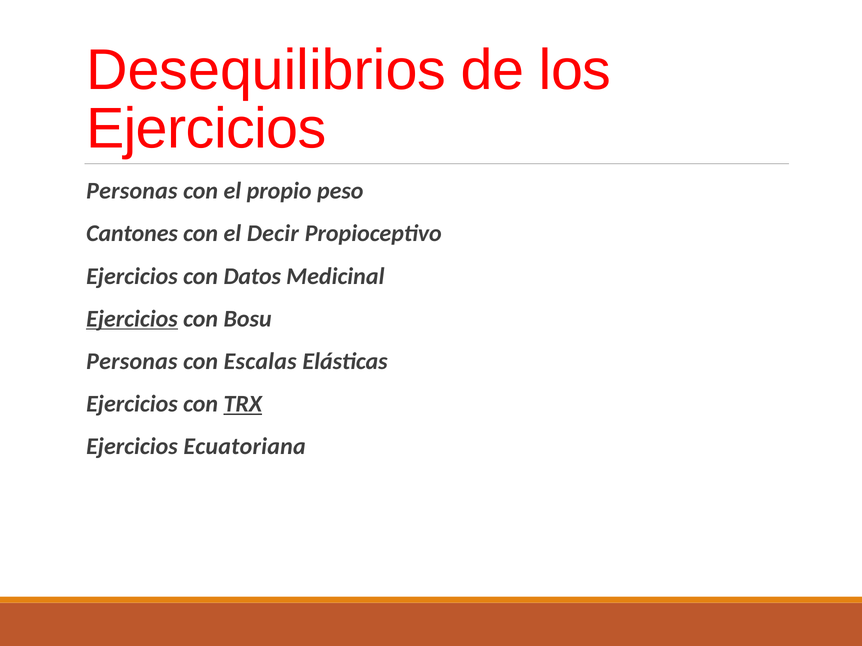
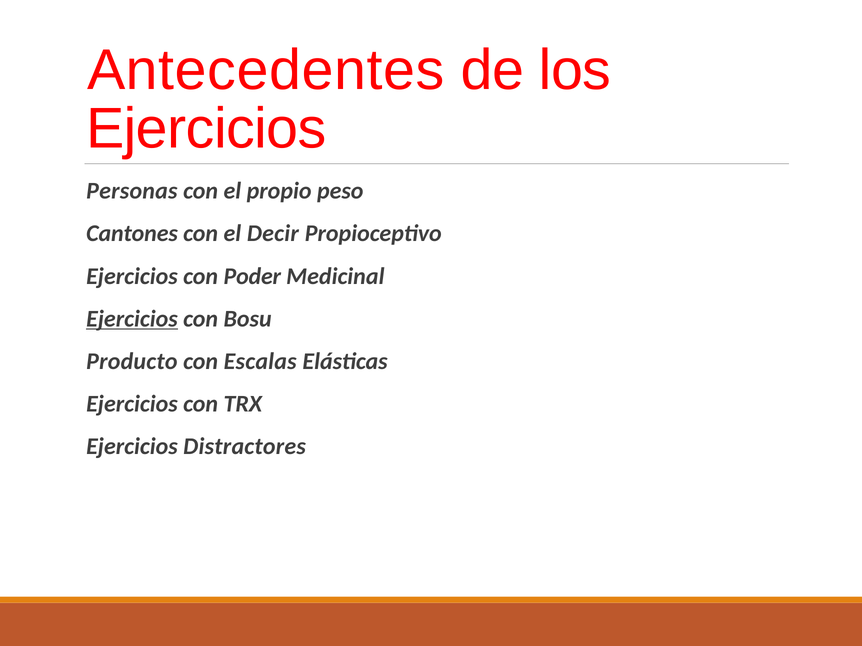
Desequilibrios: Desequilibrios -> Antecedentes (266, 70)
Datos: Datos -> Poder (252, 276)
Personas: Personas -> Producto (132, 362)
TRX underline: present -> none (243, 404)
Ecuatoriana: Ecuatoriana -> Distractores (245, 447)
